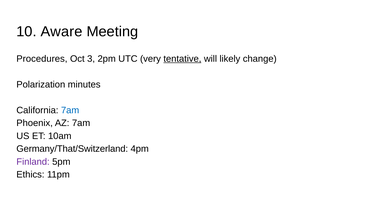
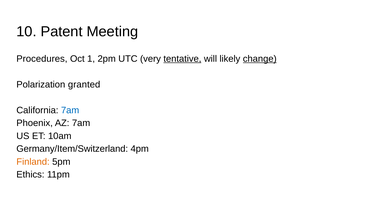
Aware: Aware -> Patent (62, 32)
3: 3 -> 1 (91, 59)
change underline: none -> present (260, 59)
minutes: minutes -> granted (84, 85)
Germany/That/Switzerland: Germany/That/Switzerland -> Germany/Item/Switzerland (72, 149)
Finland colour: purple -> orange (33, 162)
